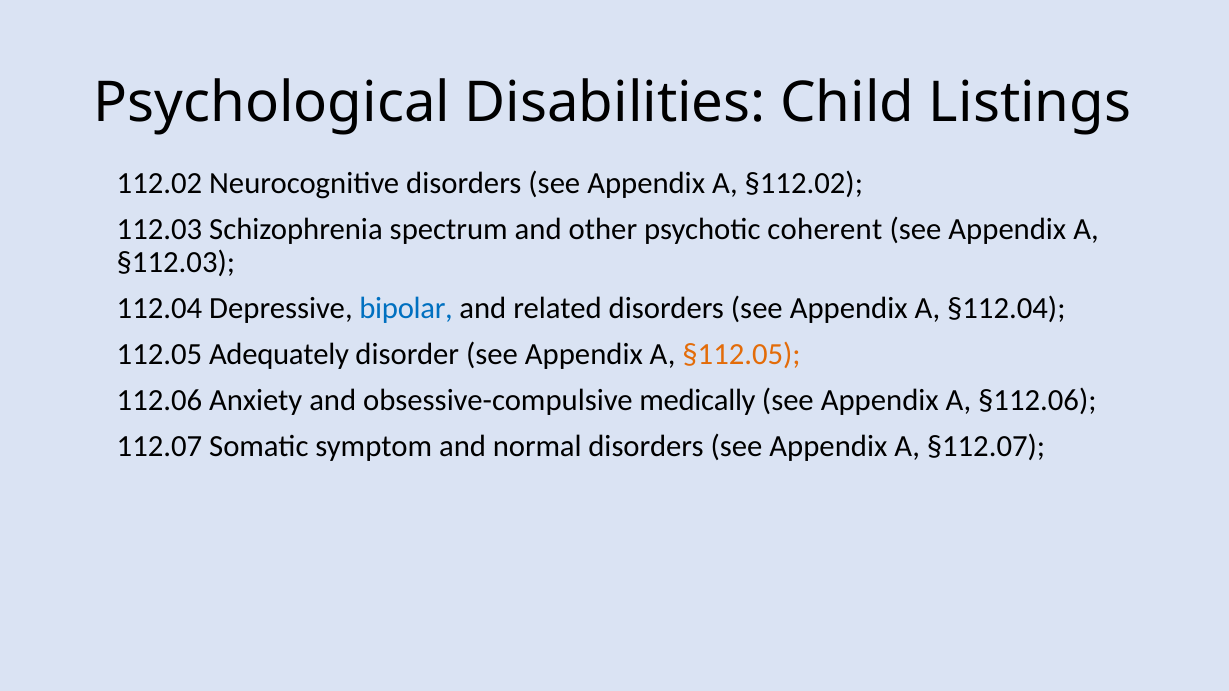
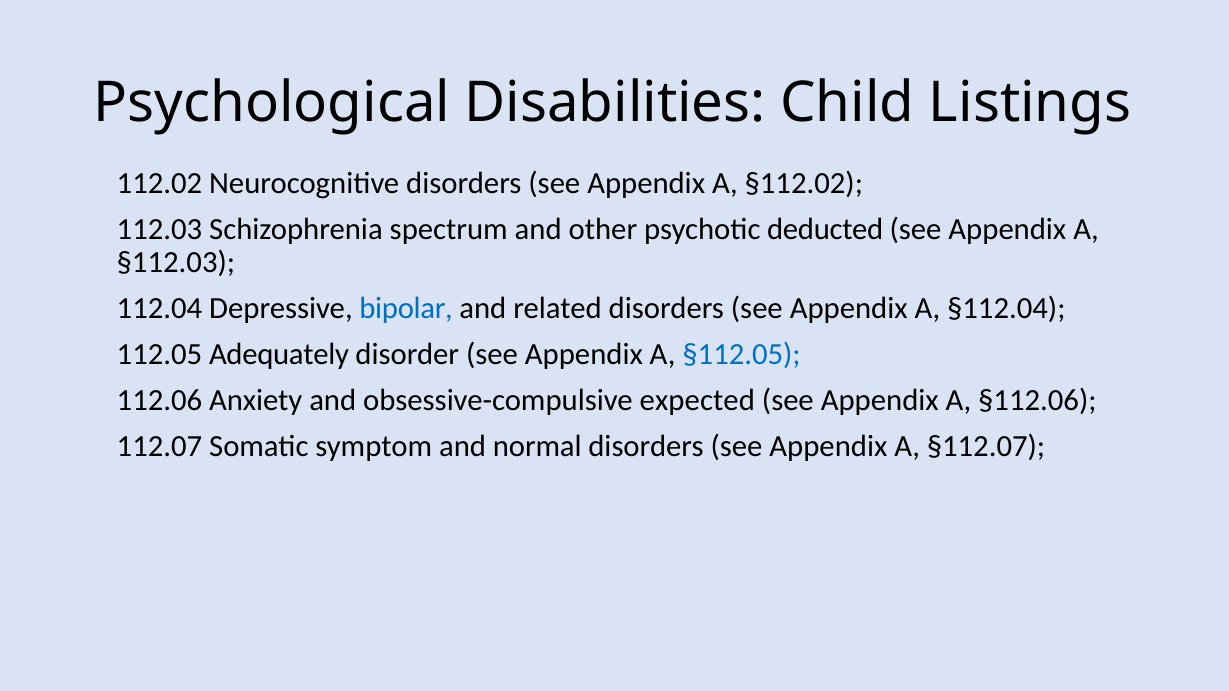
coherent: coherent -> deducted (825, 229)
§112.05 colour: orange -> blue (742, 354)
medically: medically -> expected (697, 400)
